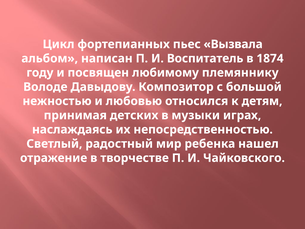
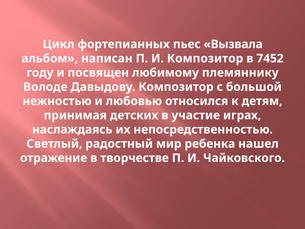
И Воспитатель: Воспитатель -> Композитор (205, 58)
1874: 1874 -> 7452 (270, 58)
музыки: музыки -> участие (196, 115)
